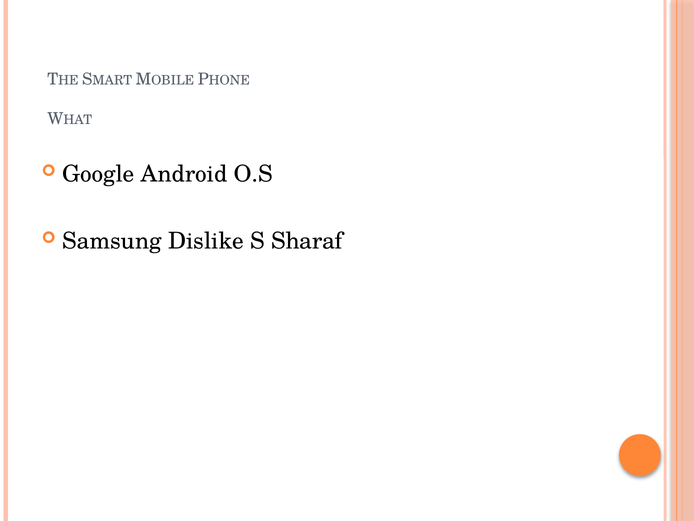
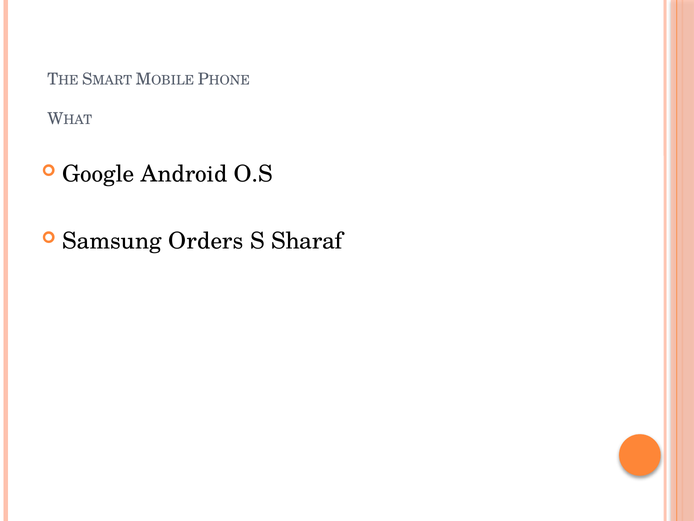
Dislike: Dislike -> Orders (206, 241)
